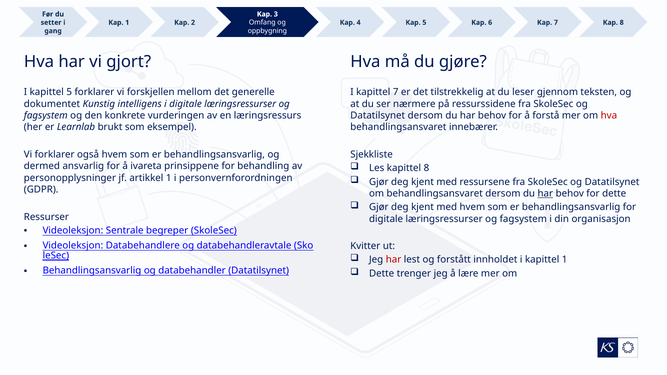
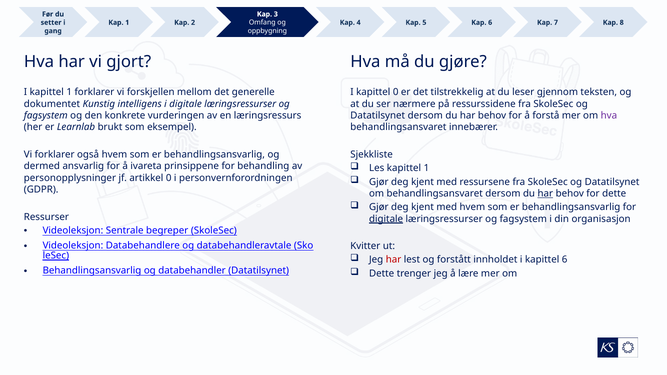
I kapittel 5: 5 -> 1 (69, 92)
kapittel 7: 7 -> 0 (396, 92)
hva colour: red -> purple (609, 116)
Les kapittel 8: 8 -> 1 (426, 168)
artikkel 1: 1 -> 0 (169, 178)
digitale underline: none -> present (386, 219)
kapittel 1: 1 -> 6 (565, 260)
